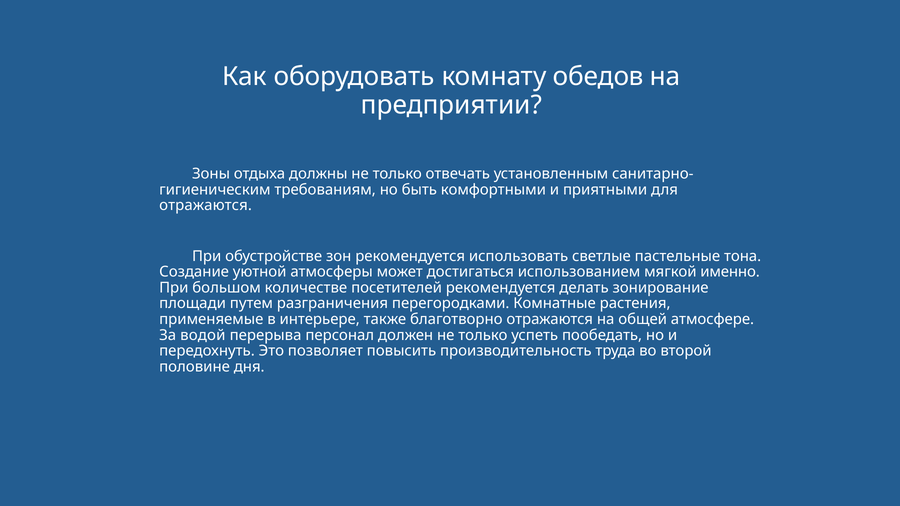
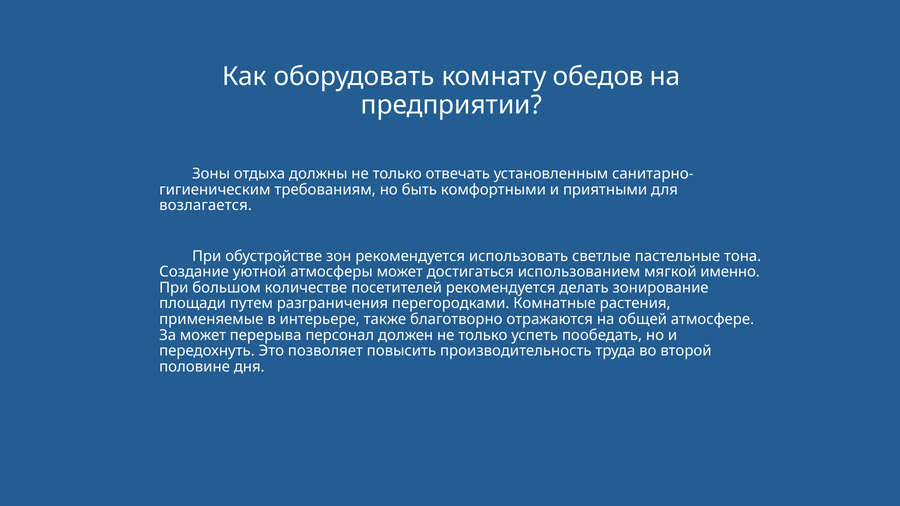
отражаются: отражаются -> возлагается (206, 206)
За водой: водой -> может (203, 335)
